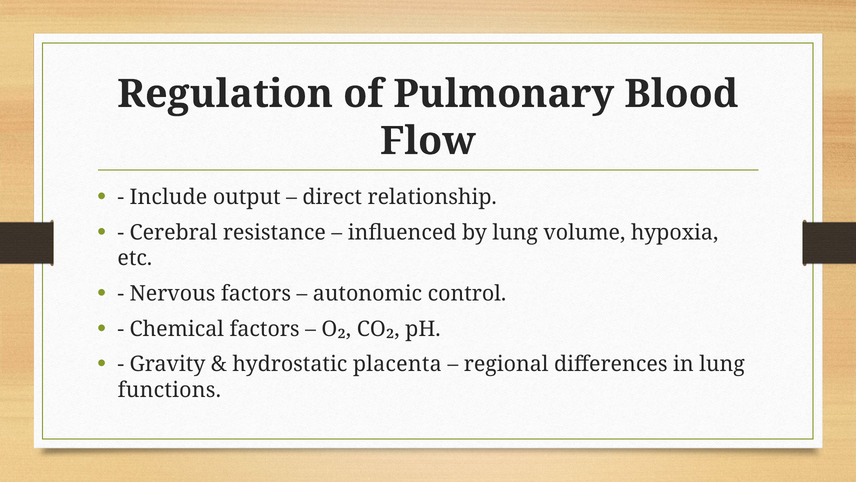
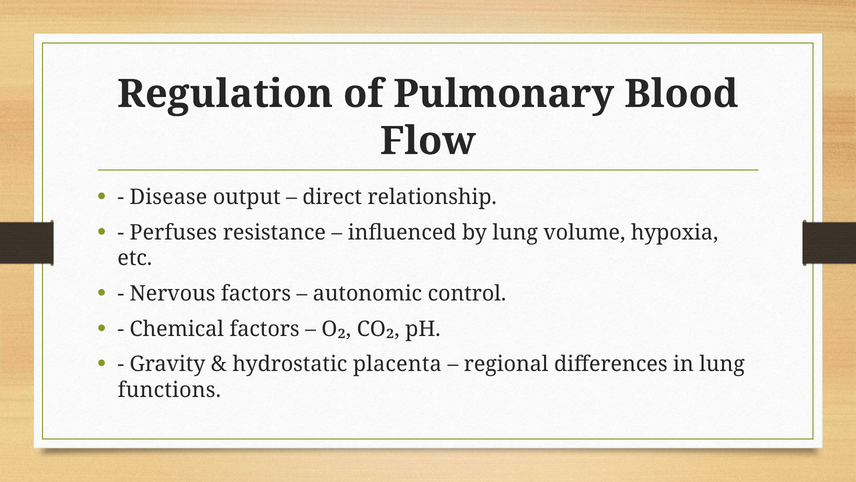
Include: Include -> Disease (168, 197)
Cerebral: Cerebral -> Perfuses (173, 232)
